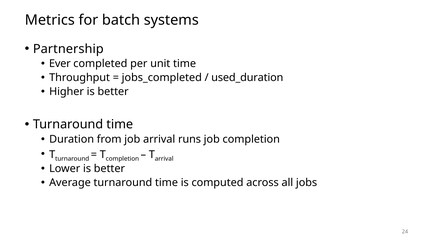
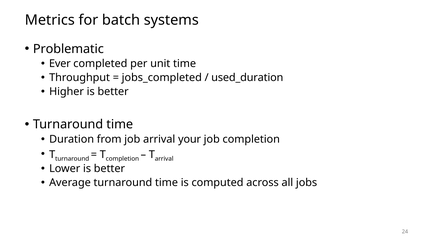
Partnership: Partnership -> Problematic (68, 49)
runs: runs -> your (190, 140)
